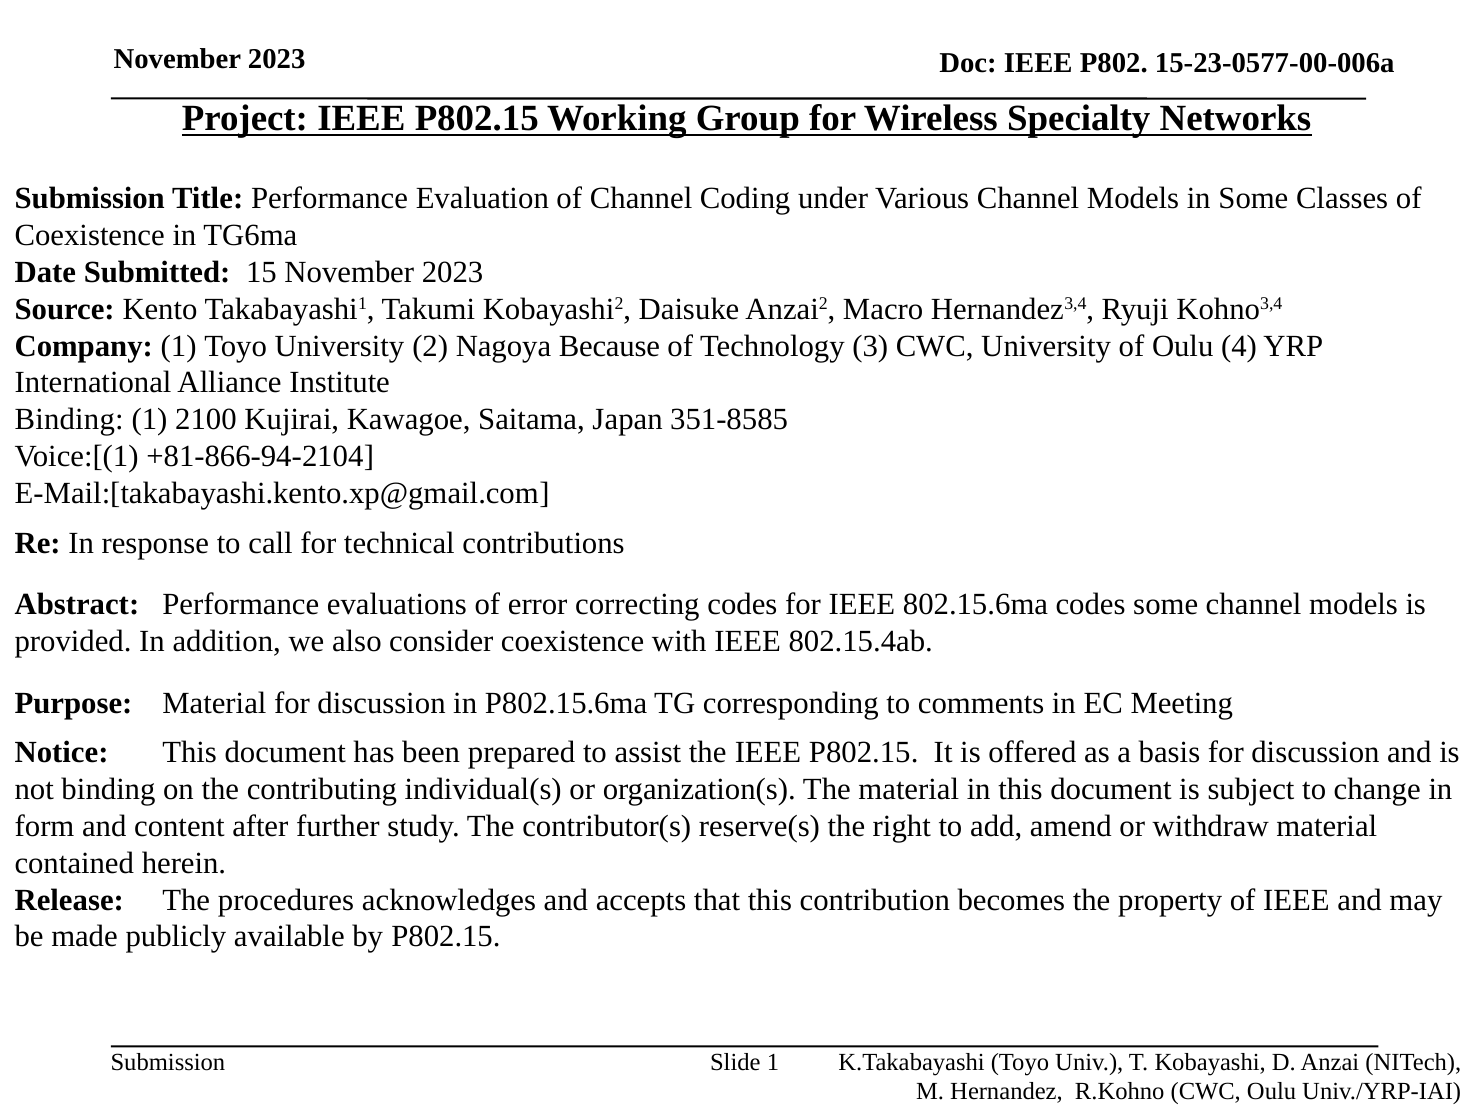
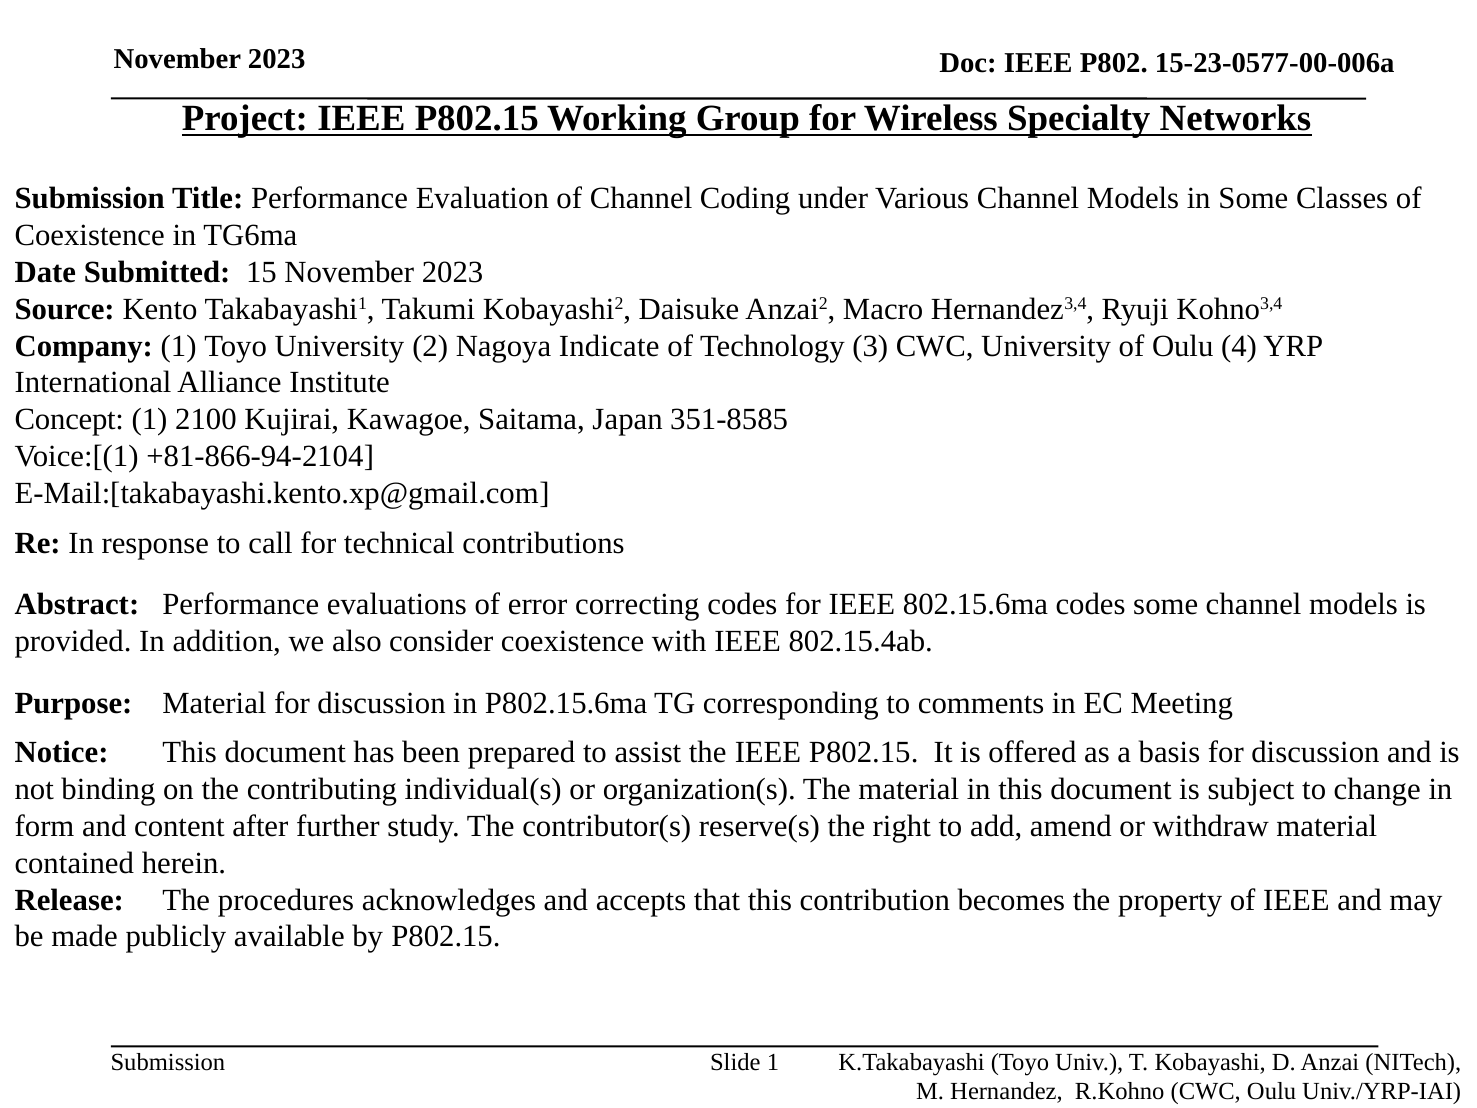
Because: Because -> Indicate (609, 346)
Binding: Binding -> Concept (69, 420)
